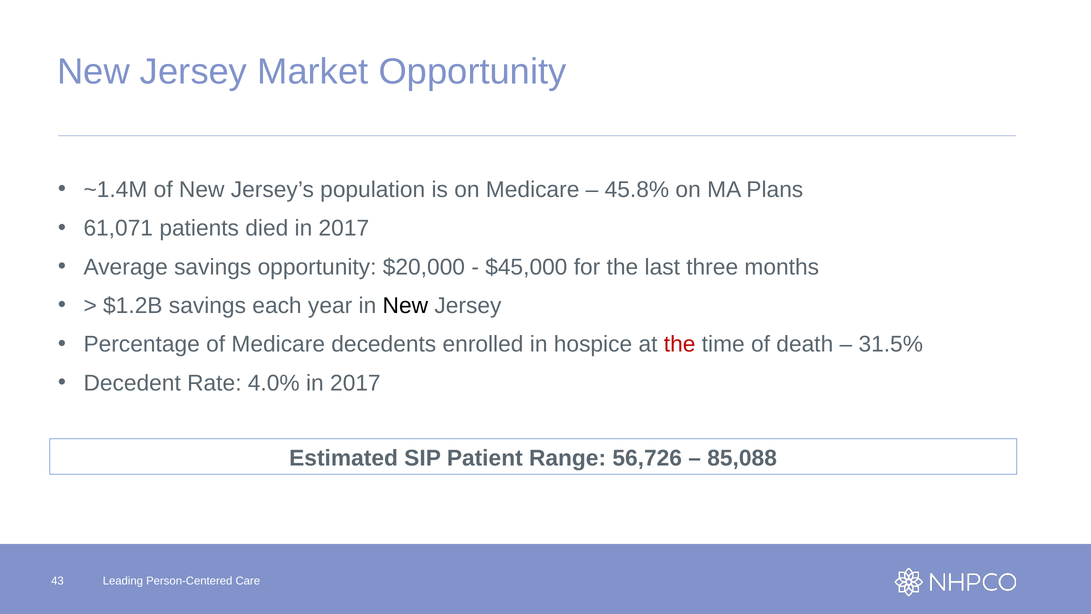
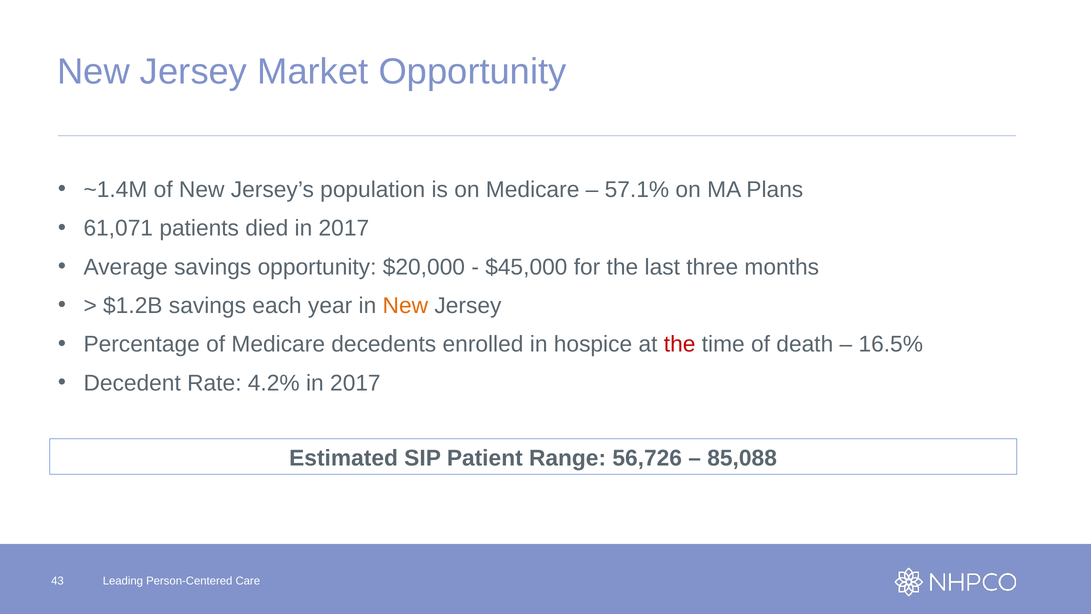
45.8%: 45.8% -> 57.1% (637, 190)
New colour: black -> orange (405, 306)
31.5%: 31.5% -> 16.5% (891, 344)
4.0%: 4.0% -> 4.2% (274, 383)
